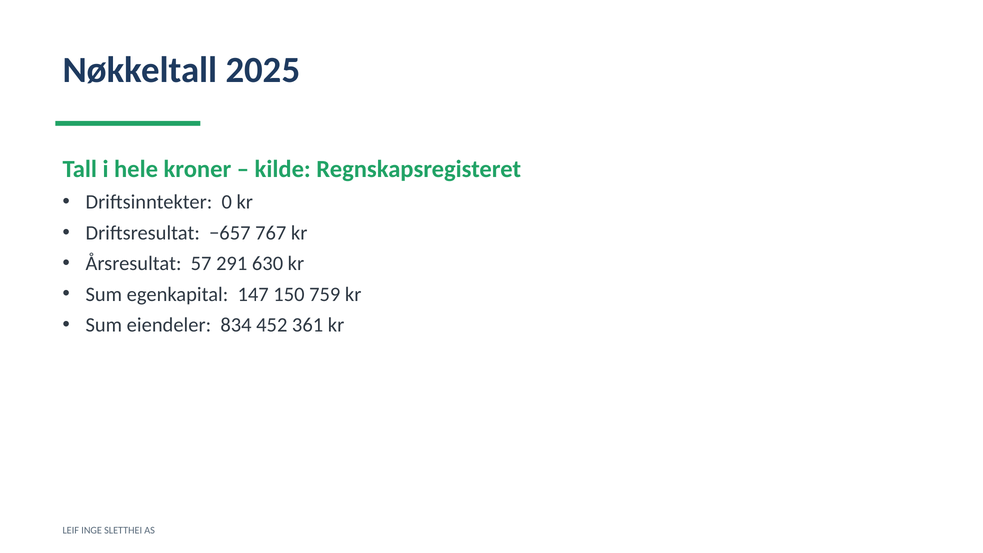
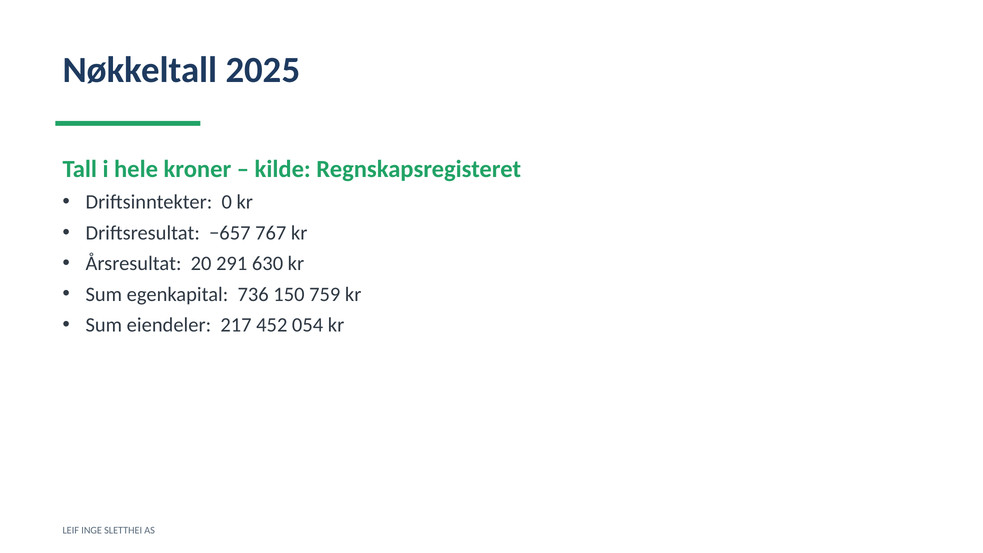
57: 57 -> 20 (201, 264)
147: 147 -> 736 (253, 294)
834: 834 -> 217 (236, 325)
361: 361 -> 054 (308, 325)
